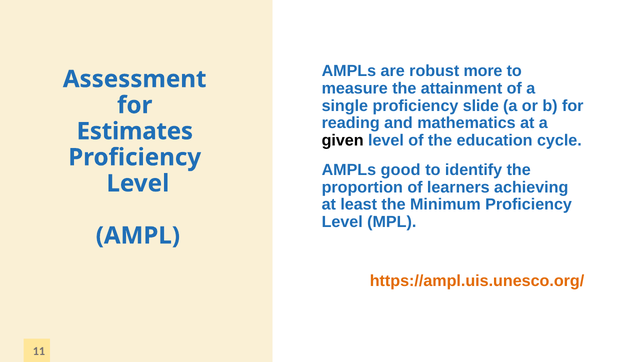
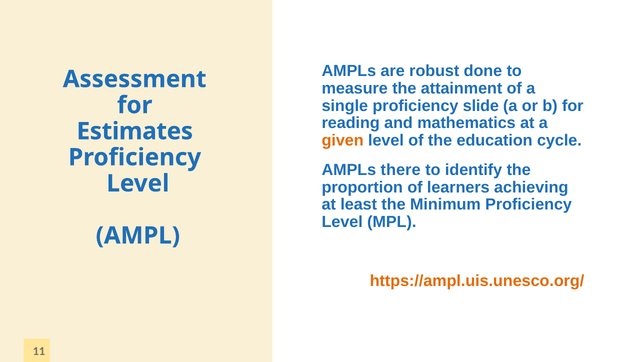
more: more -> done (483, 71)
given colour: black -> orange (343, 141)
good: good -> there (401, 170)
